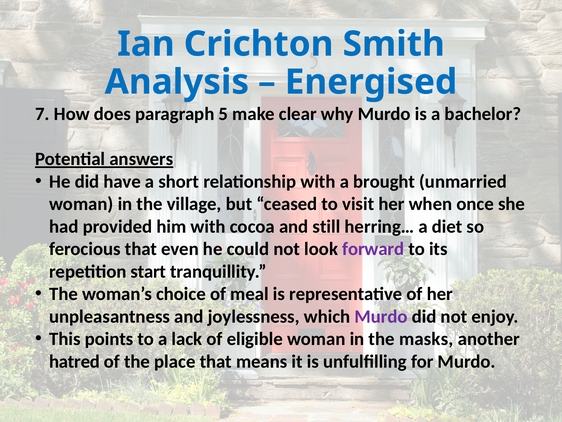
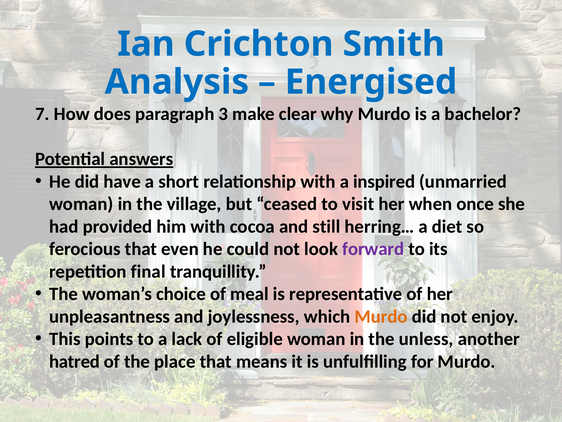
5: 5 -> 3 (223, 114)
brought: brought -> inspired (384, 181)
start: start -> final (148, 271)
Murdo colour: purple -> orange (381, 316)
masks: masks -> unless (426, 339)
